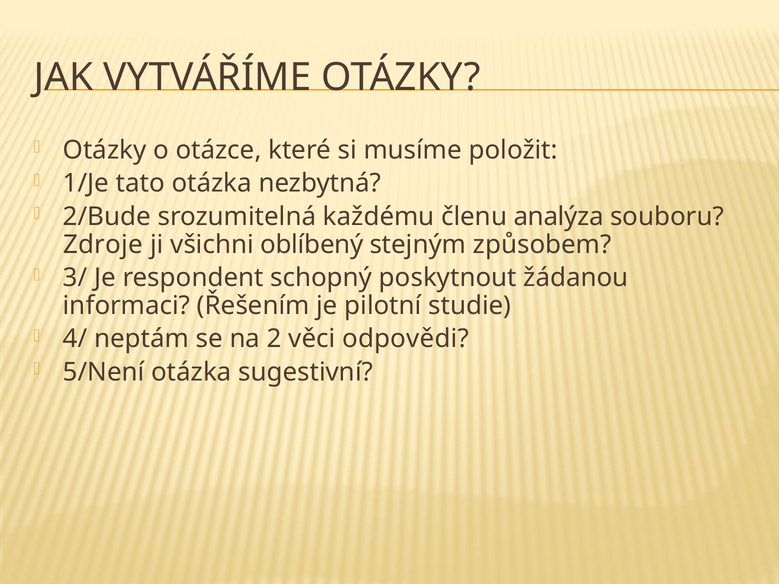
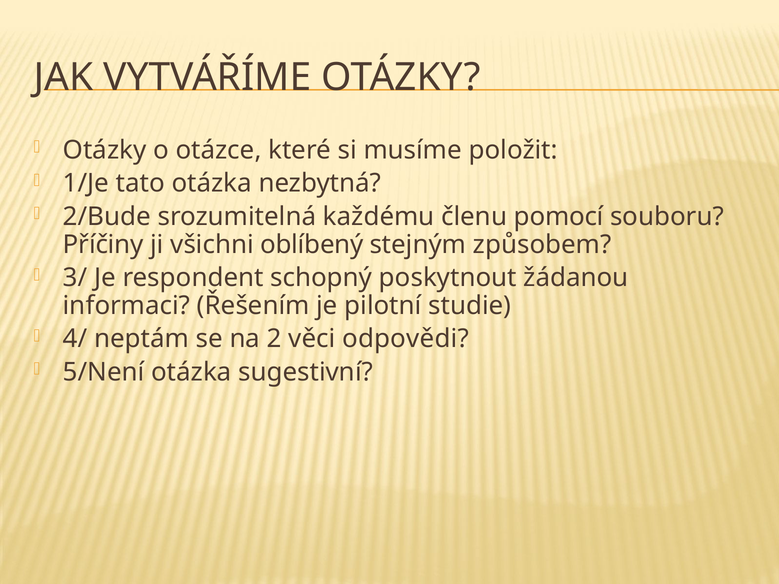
analýza: analýza -> pomocí (559, 217)
Zdroje: Zdroje -> Příčiny (103, 245)
